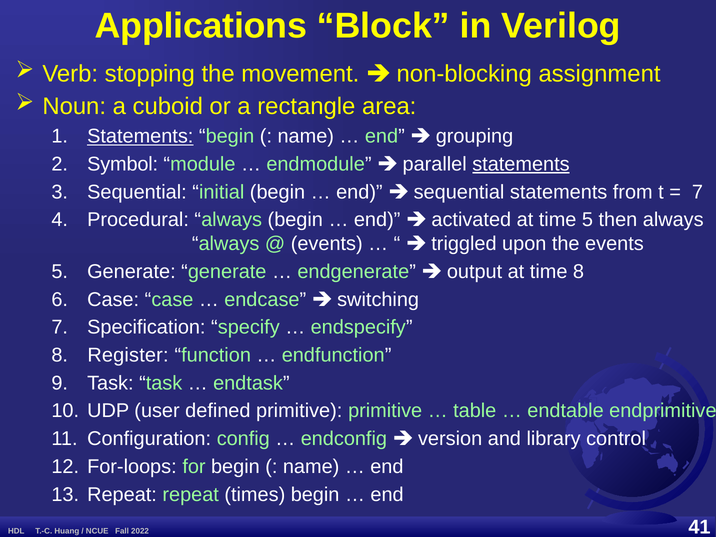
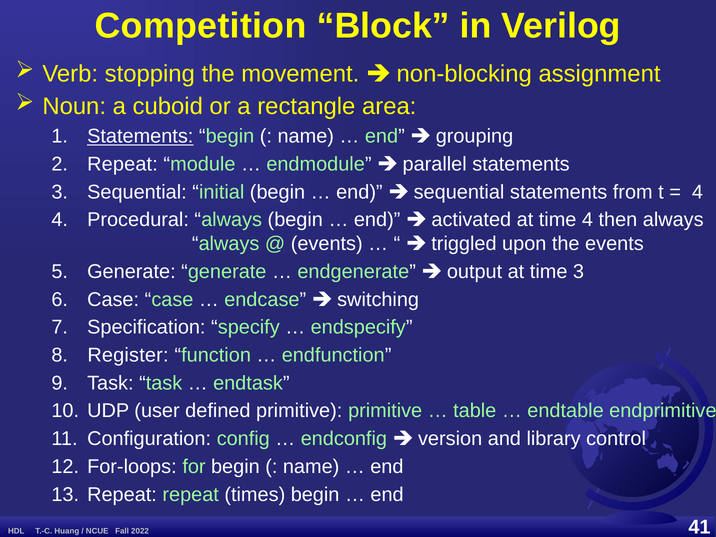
Applications: Applications -> Competition (201, 26)
Symbol: Symbol -> Repeat (122, 164)
statements underline: present -> none (521, 164)
7: 7 -> 4 (697, 192)
time 5: 5 -> 4 (587, 220)
time 8: 8 -> 3 (579, 272)
